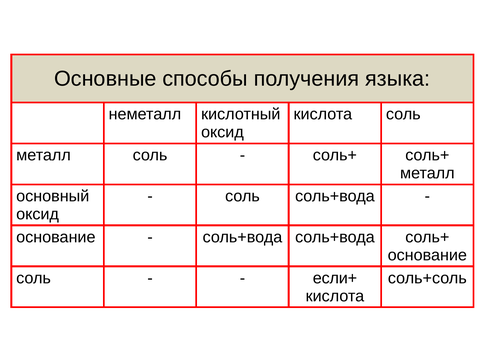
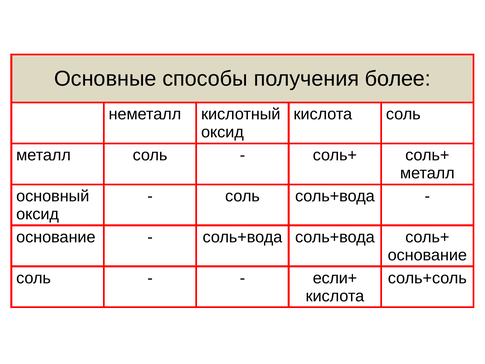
языка: языка -> более (398, 79)
